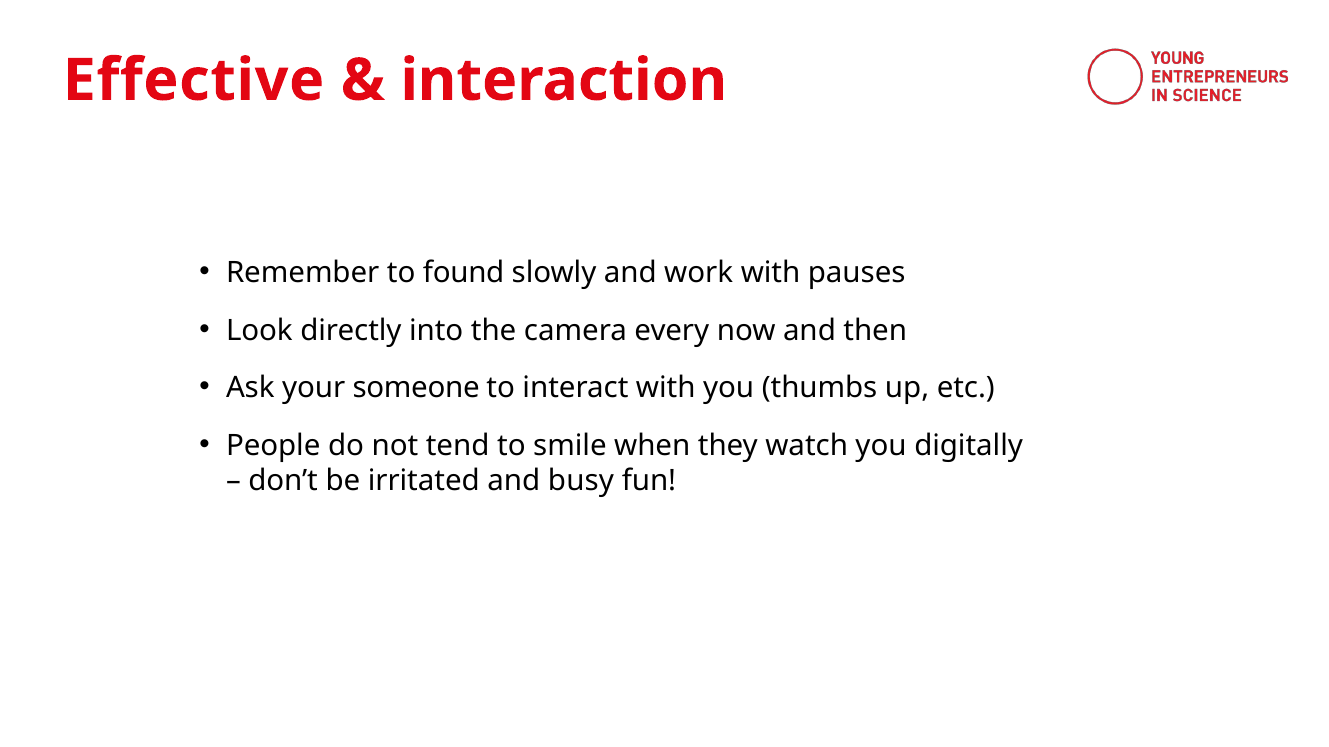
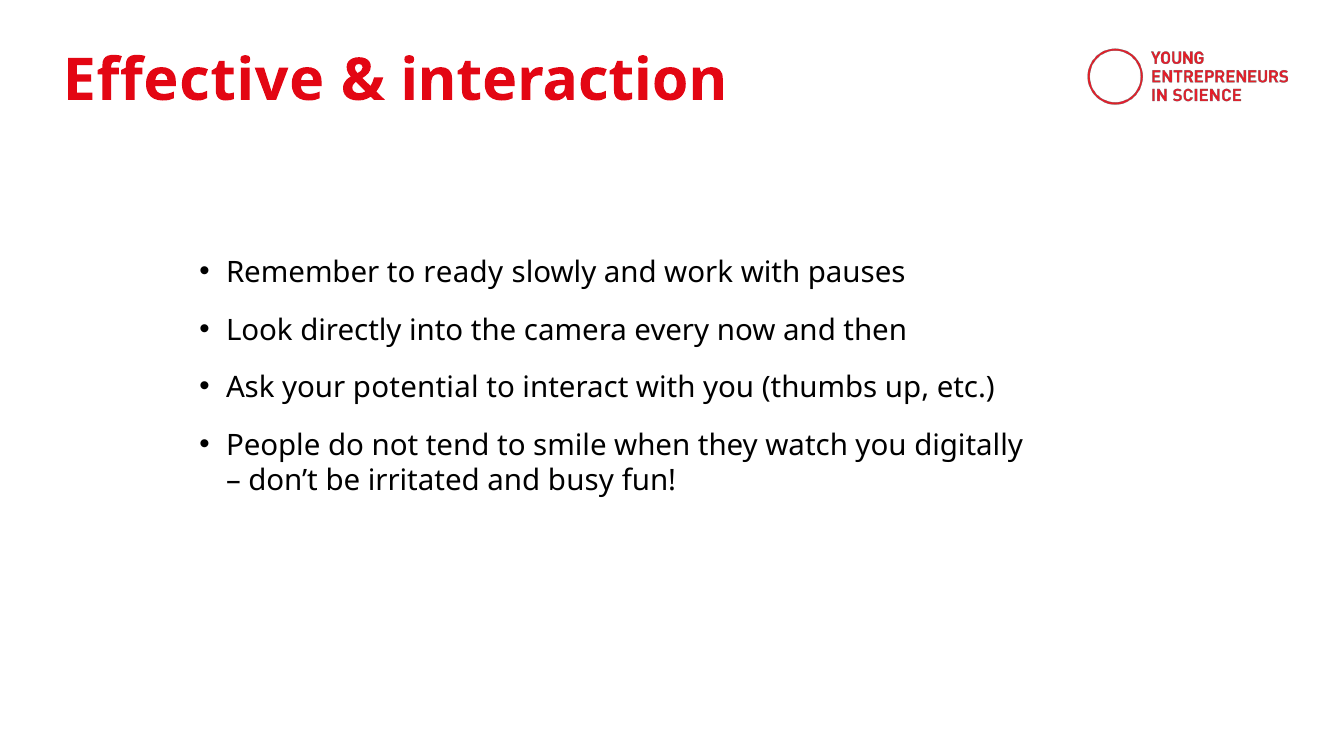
found: found -> ready (463, 273)
someone: someone -> potential (416, 388)
